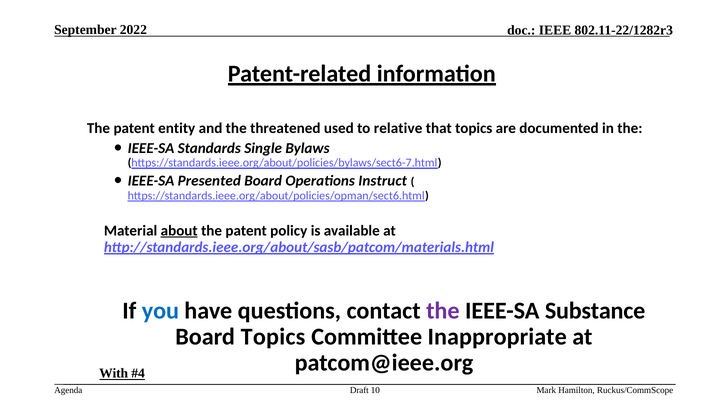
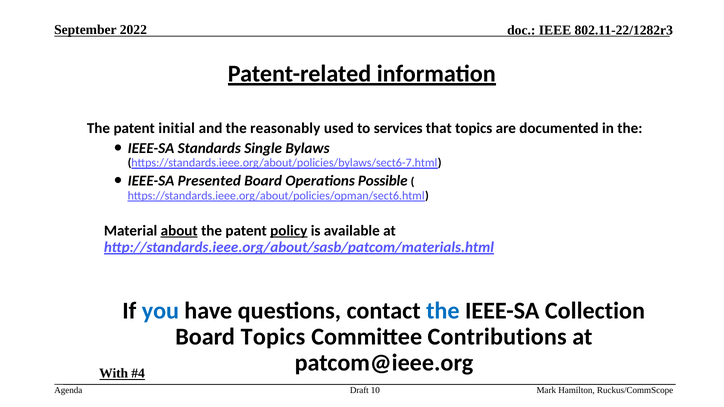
entity: entity -> initial (177, 128)
threatened: threatened -> reasonably (285, 128)
relative: relative -> services (398, 128)
Instruct: Instruct -> Possible (383, 181)
policy underline: none -> present (289, 231)
the colour: purple -> blue (443, 311)
Substance: Substance -> Collection (595, 311)
Inappropriate: Inappropriate -> Contributions (497, 337)
